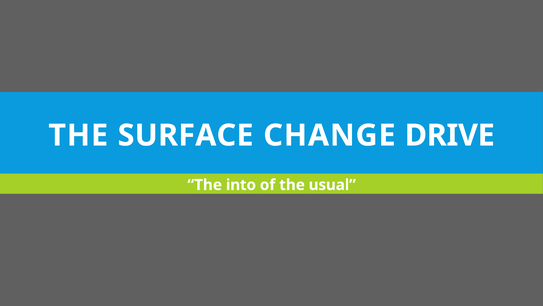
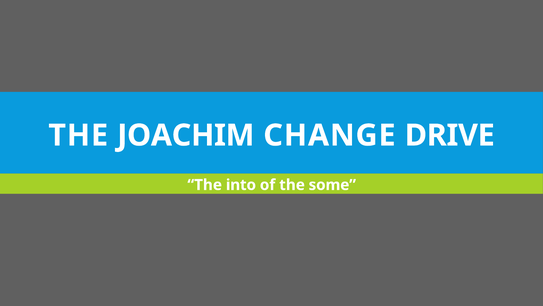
SURFACE: SURFACE -> JOACHIM (186, 135)
usual: usual -> some (332, 185)
